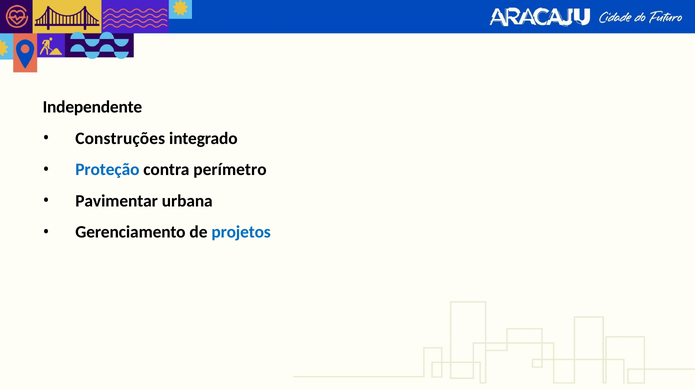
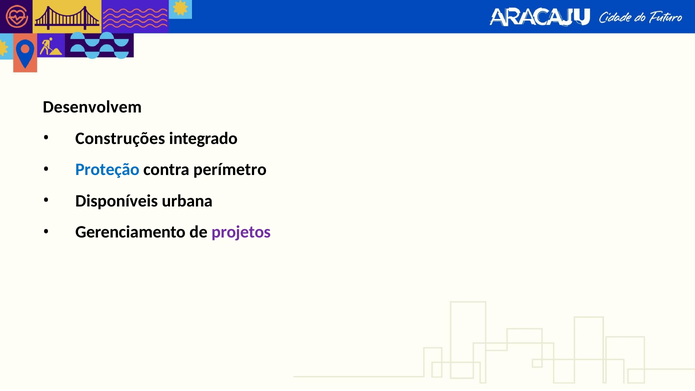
Independente: Independente -> Desenvolvem (92, 107)
Pavimentar: Pavimentar -> Disponíveis (117, 201)
projetos colour: blue -> purple (241, 232)
